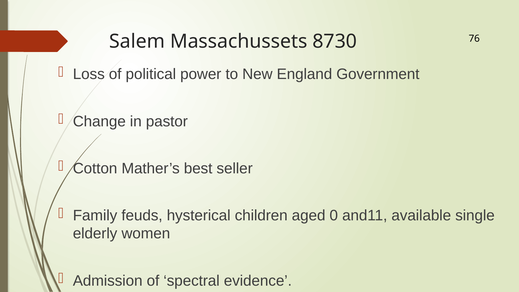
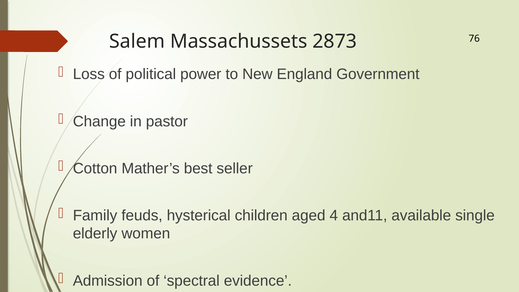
8730: 8730 -> 2873 (335, 42)
0: 0 -> 4 (334, 215)
